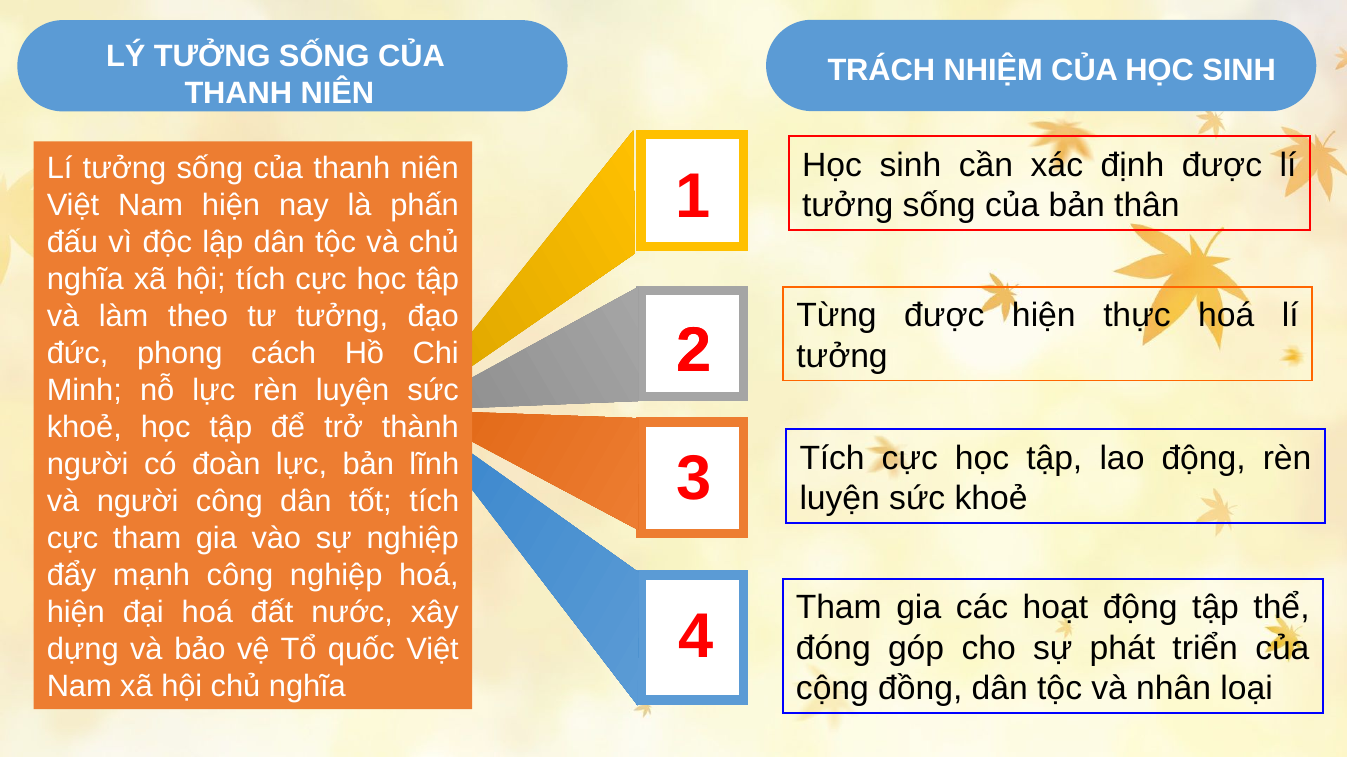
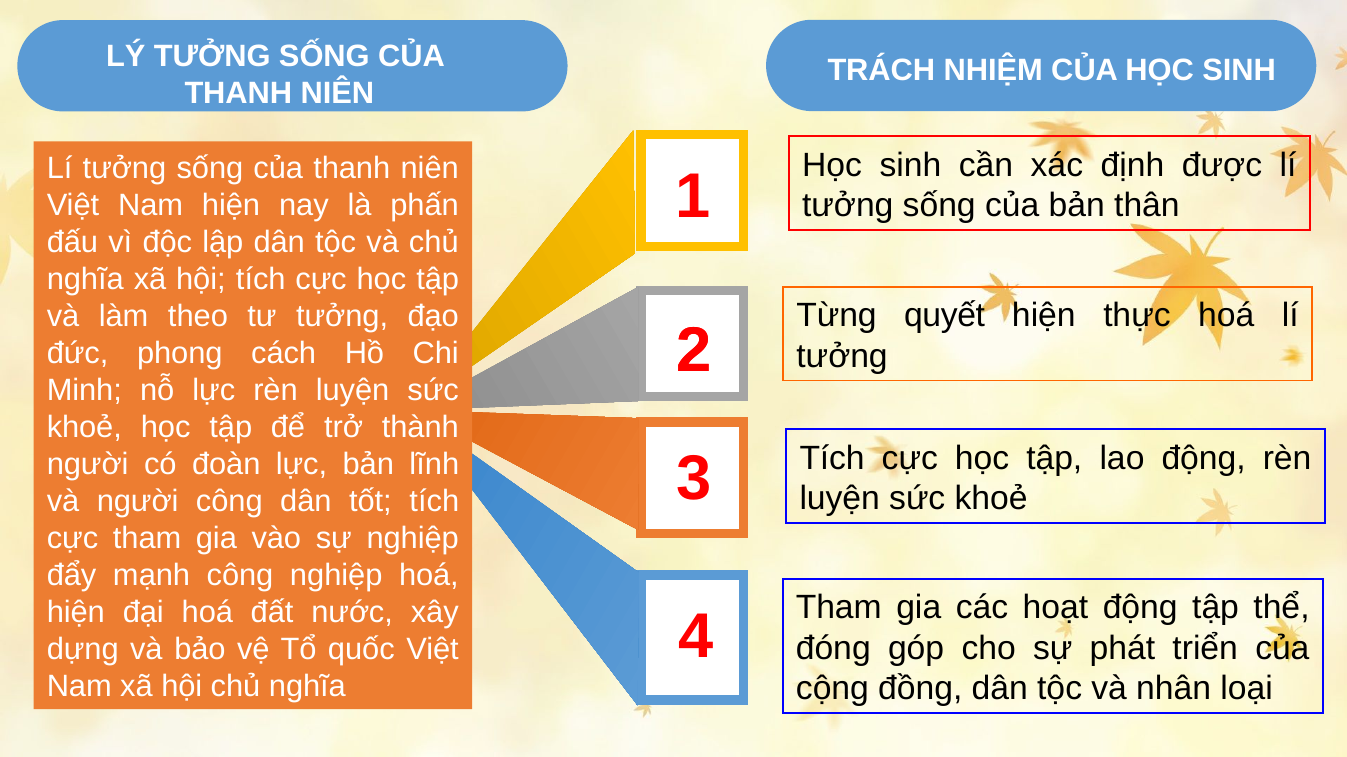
Từng được: được -> quyết (945, 316)
